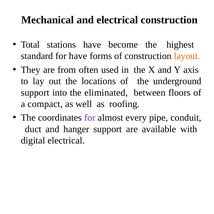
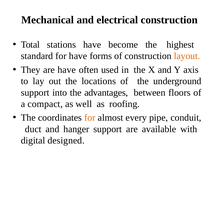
are from: from -> have (67, 70)
eliminated: eliminated -> advantages (106, 93)
for colour: purple -> orange (90, 118)
digital electrical: electrical -> designed (66, 140)
